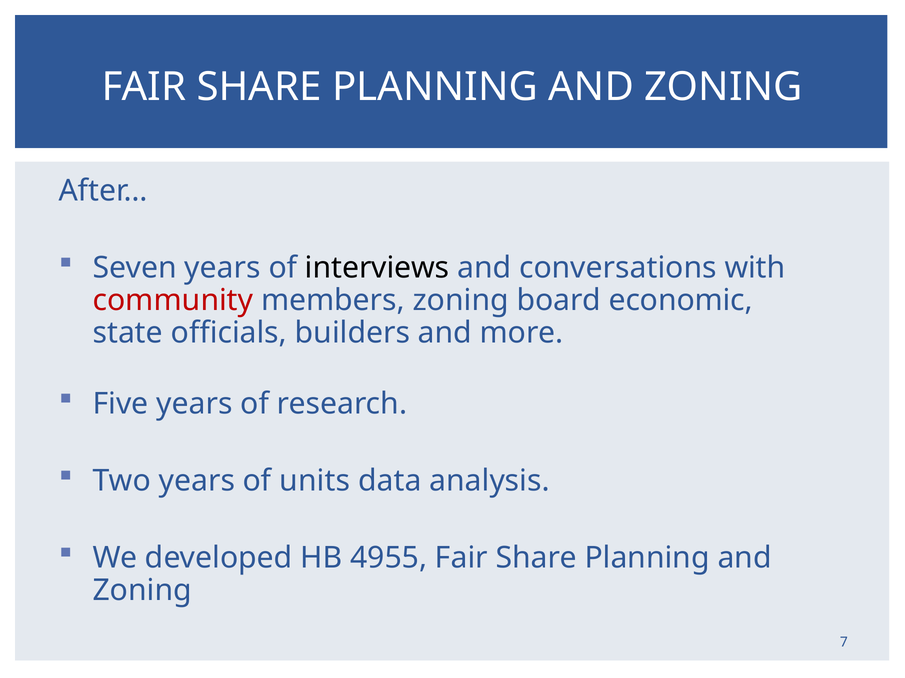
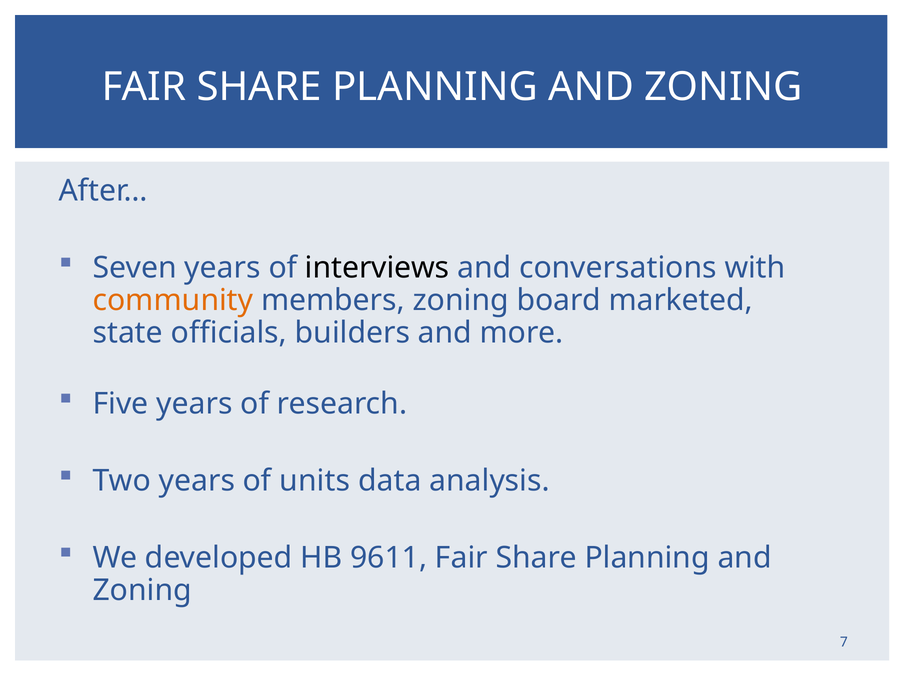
community colour: red -> orange (173, 301)
economic: economic -> marketed (681, 301)
4955: 4955 -> 9611 (389, 559)
